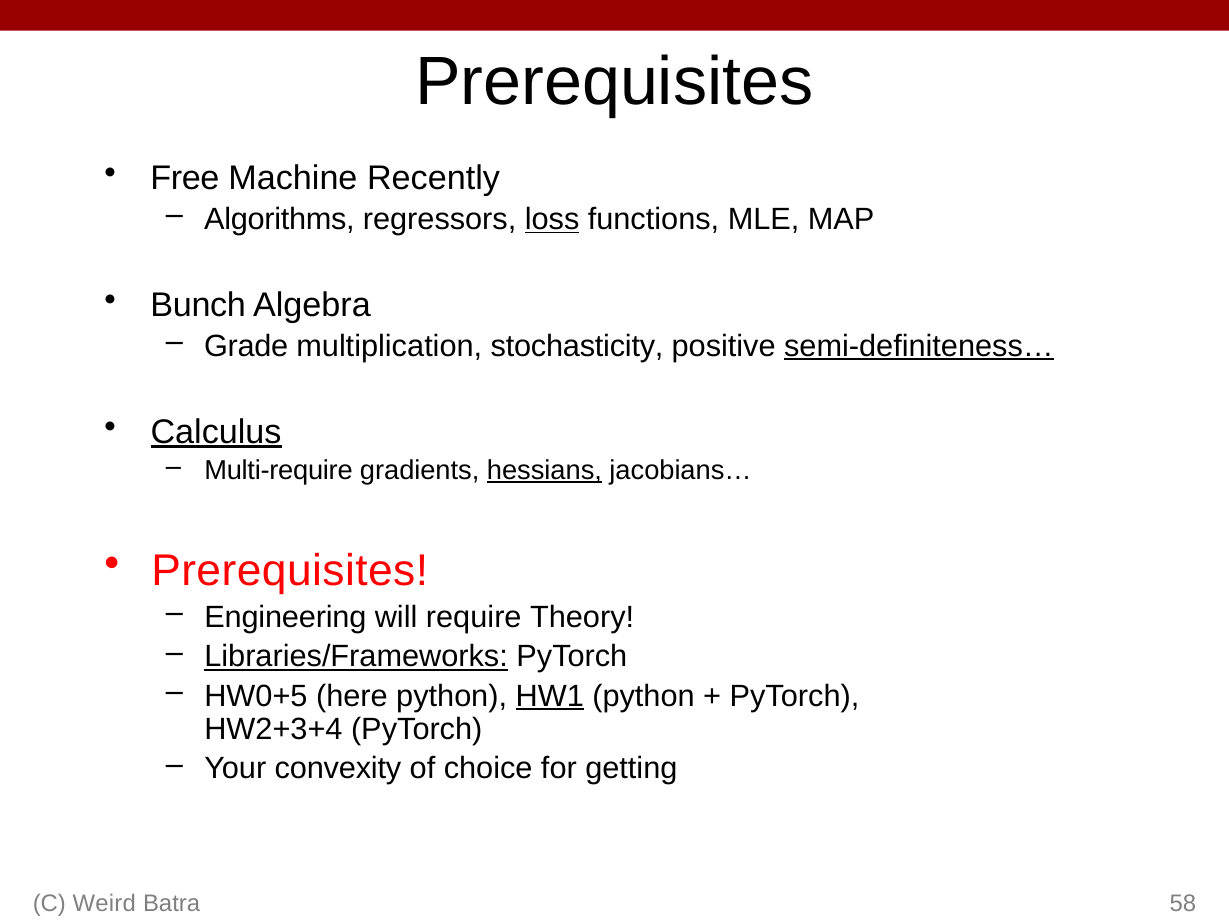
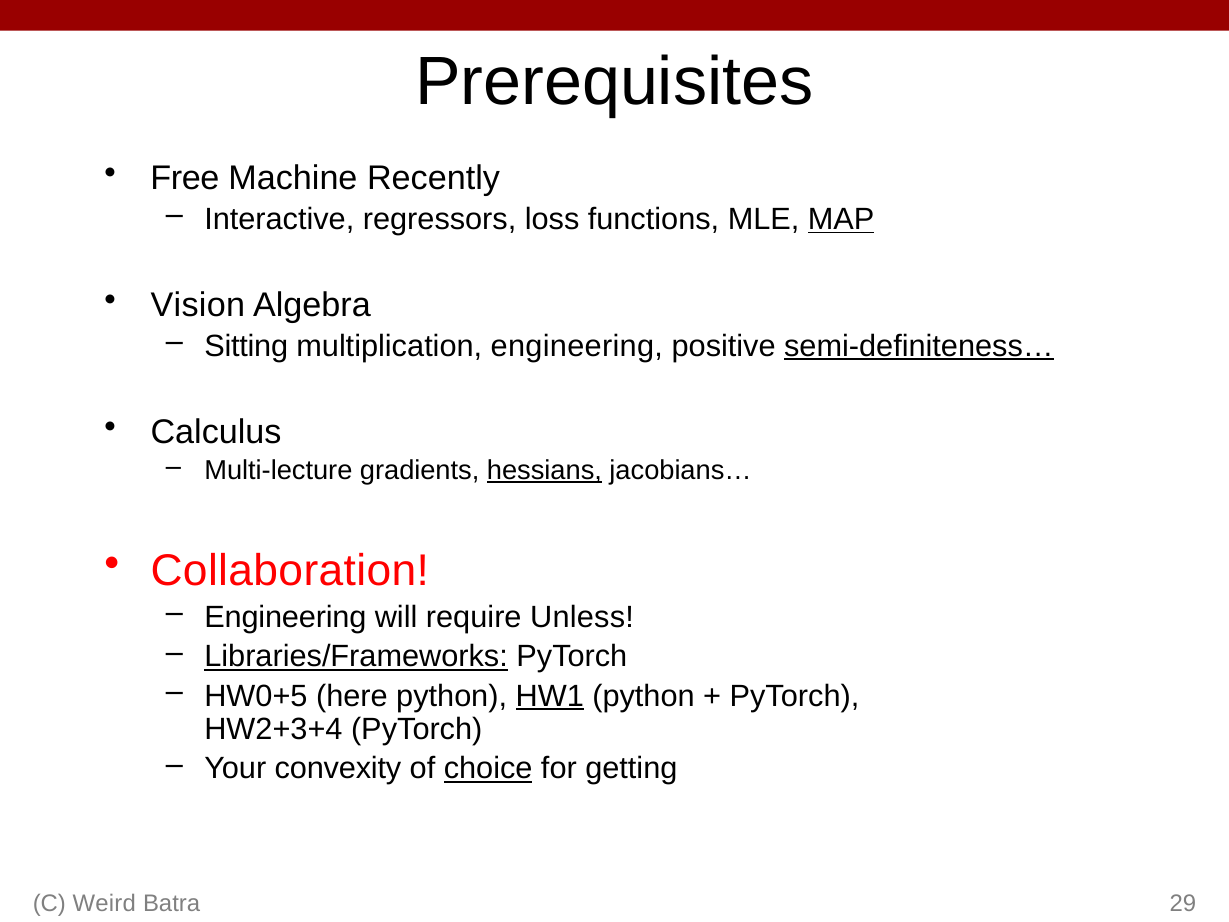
Algorithms: Algorithms -> Interactive (279, 219)
loss underline: present -> none (552, 219)
MAP underline: none -> present (841, 219)
Bunch: Bunch -> Vision (198, 305)
Grade: Grade -> Sitting (246, 346)
multiplication stochasticity: stochasticity -> engineering (577, 346)
Calculus underline: present -> none (216, 432)
Multi-require: Multi-require -> Multi-lecture (278, 470)
Prerequisites: Prerequisites -> Collaboration (290, 570)
Theory: Theory -> Unless (582, 617)
choice underline: none -> present (488, 768)
58: 58 -> 29 (1183, 903)
